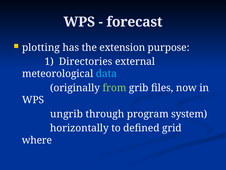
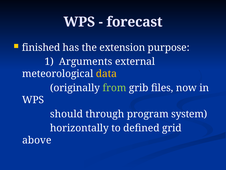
plotting: plotting -> finished (41, 47)
Directories: Directories -> Arguments (86, 61)
data colour: light blue -> yellow (106, 74)
ungrib: ungrib -> should (67, 114)
where: where -> above (37, 140)
